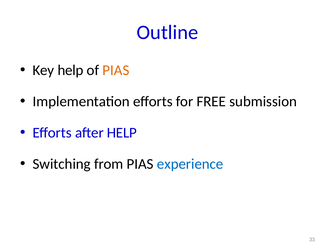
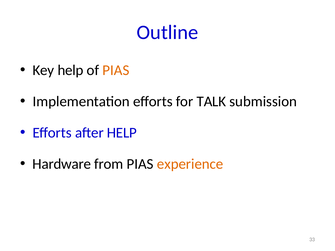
FREE: FREE -> TALK (211, 102)
Switching: Switching -> Hardware (62, 164)
experience colour: blue -> orange (190, 164)
